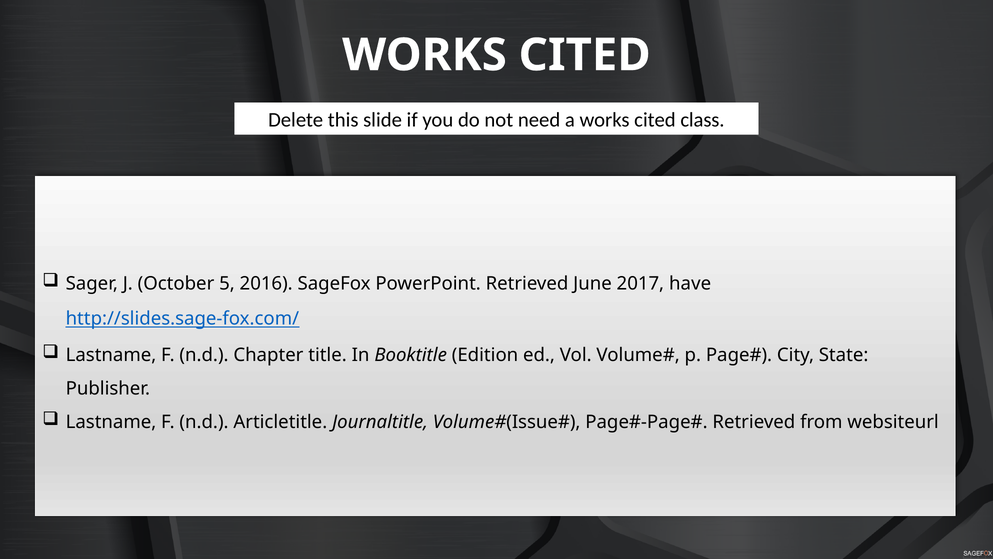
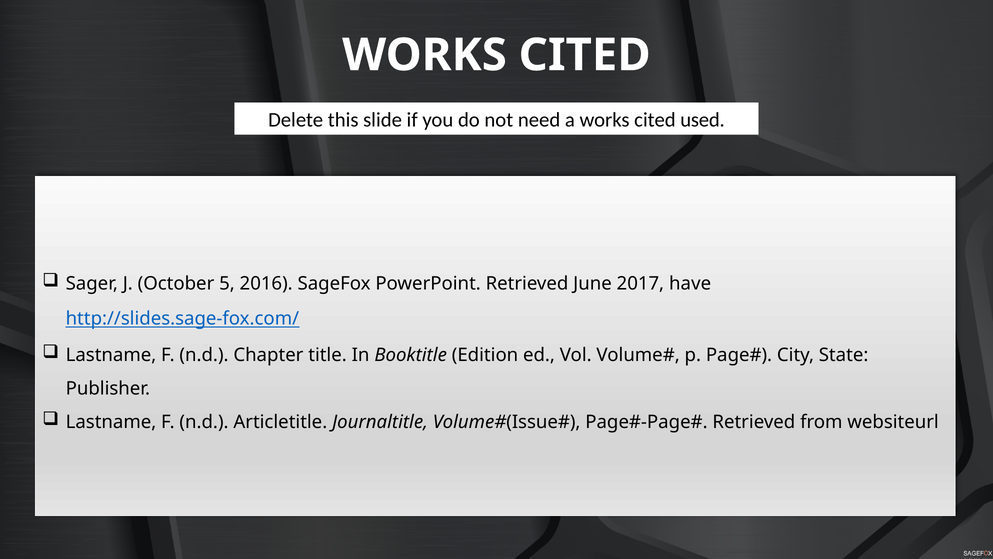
class: class -> used (703, 120)
